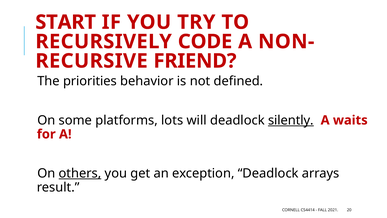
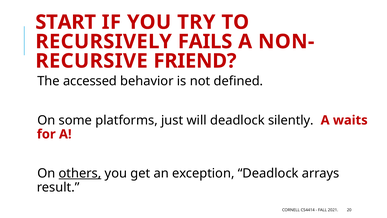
CODE: CODE -> FAILS (205, 42)
priorities: priorities -> accessed (90, 81)
lots: lots -> just (172, 120)
silently underline: present -> none (291, 120)
